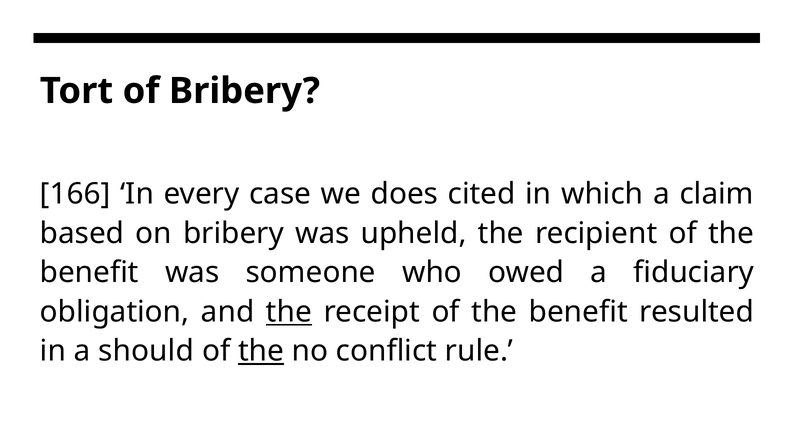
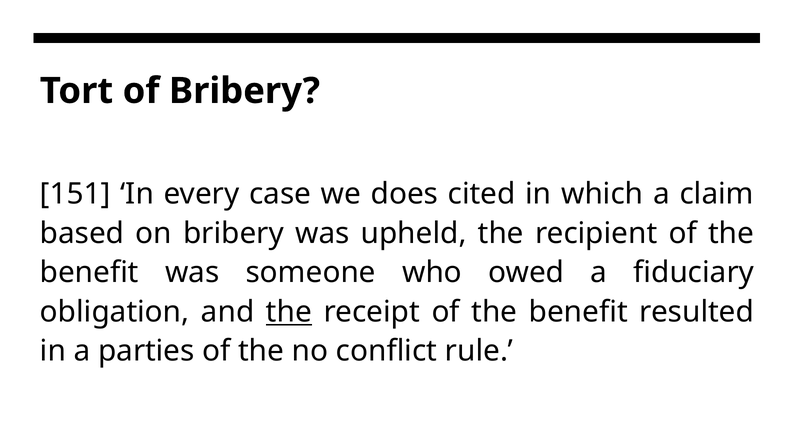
166: 166 -> 151 (75, 194)
should: should -> parties (146, 352)
the underline: present -> none (261, 352)
